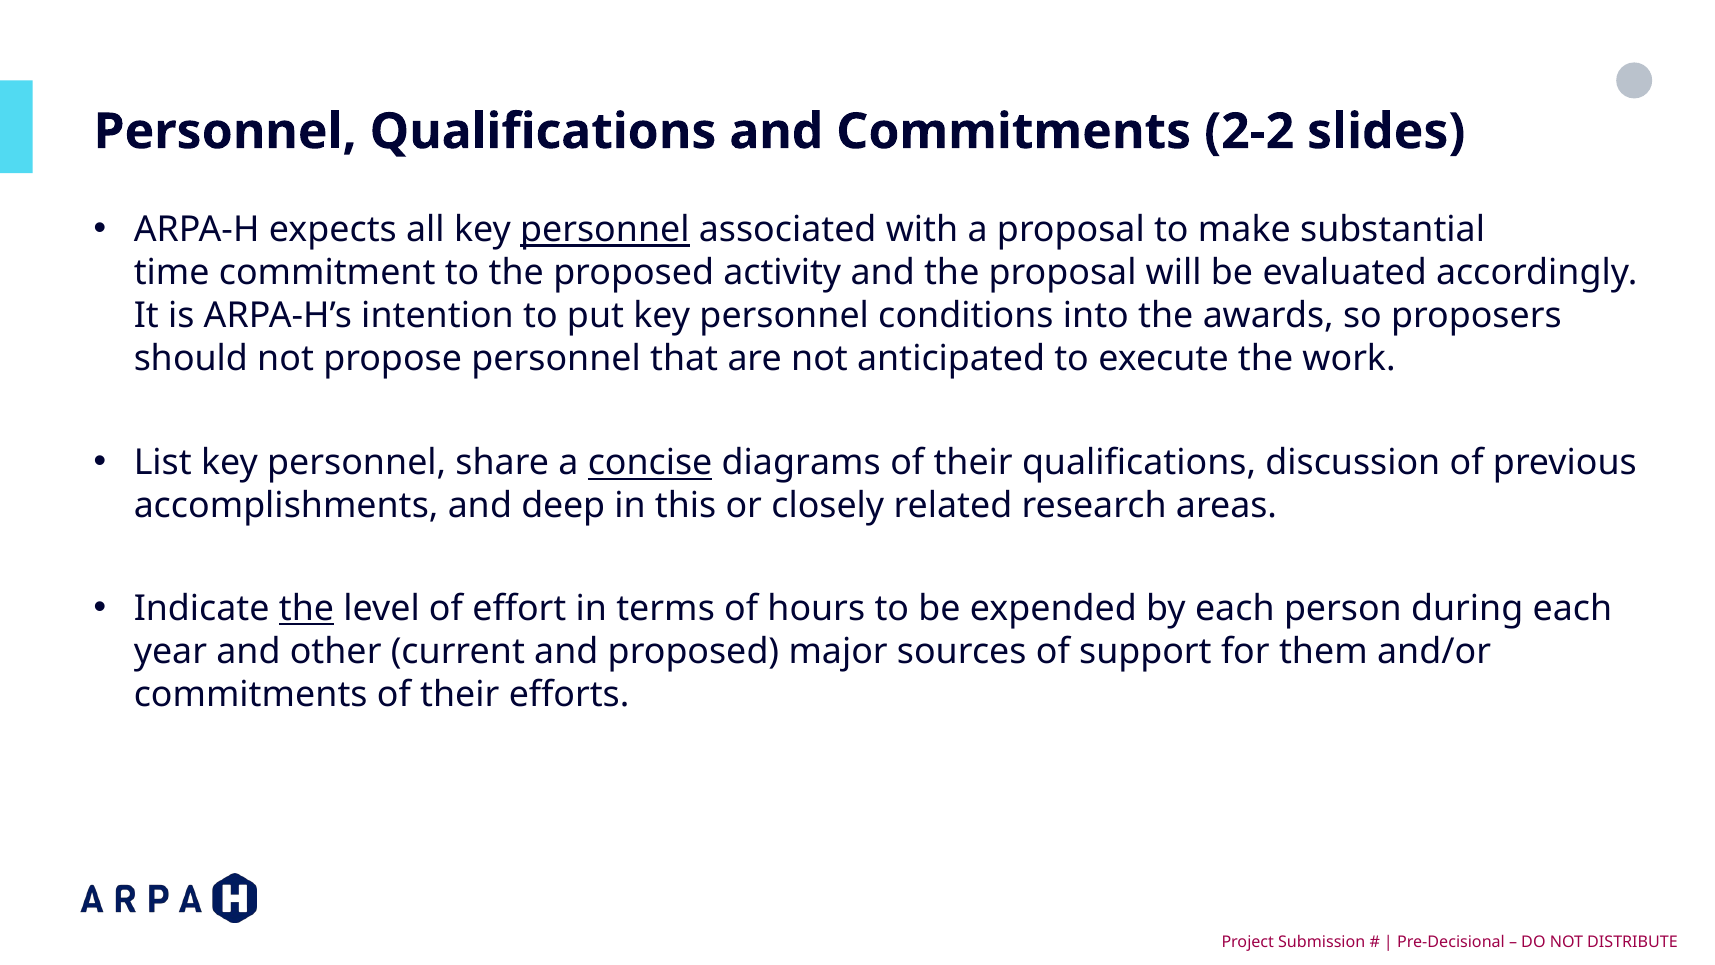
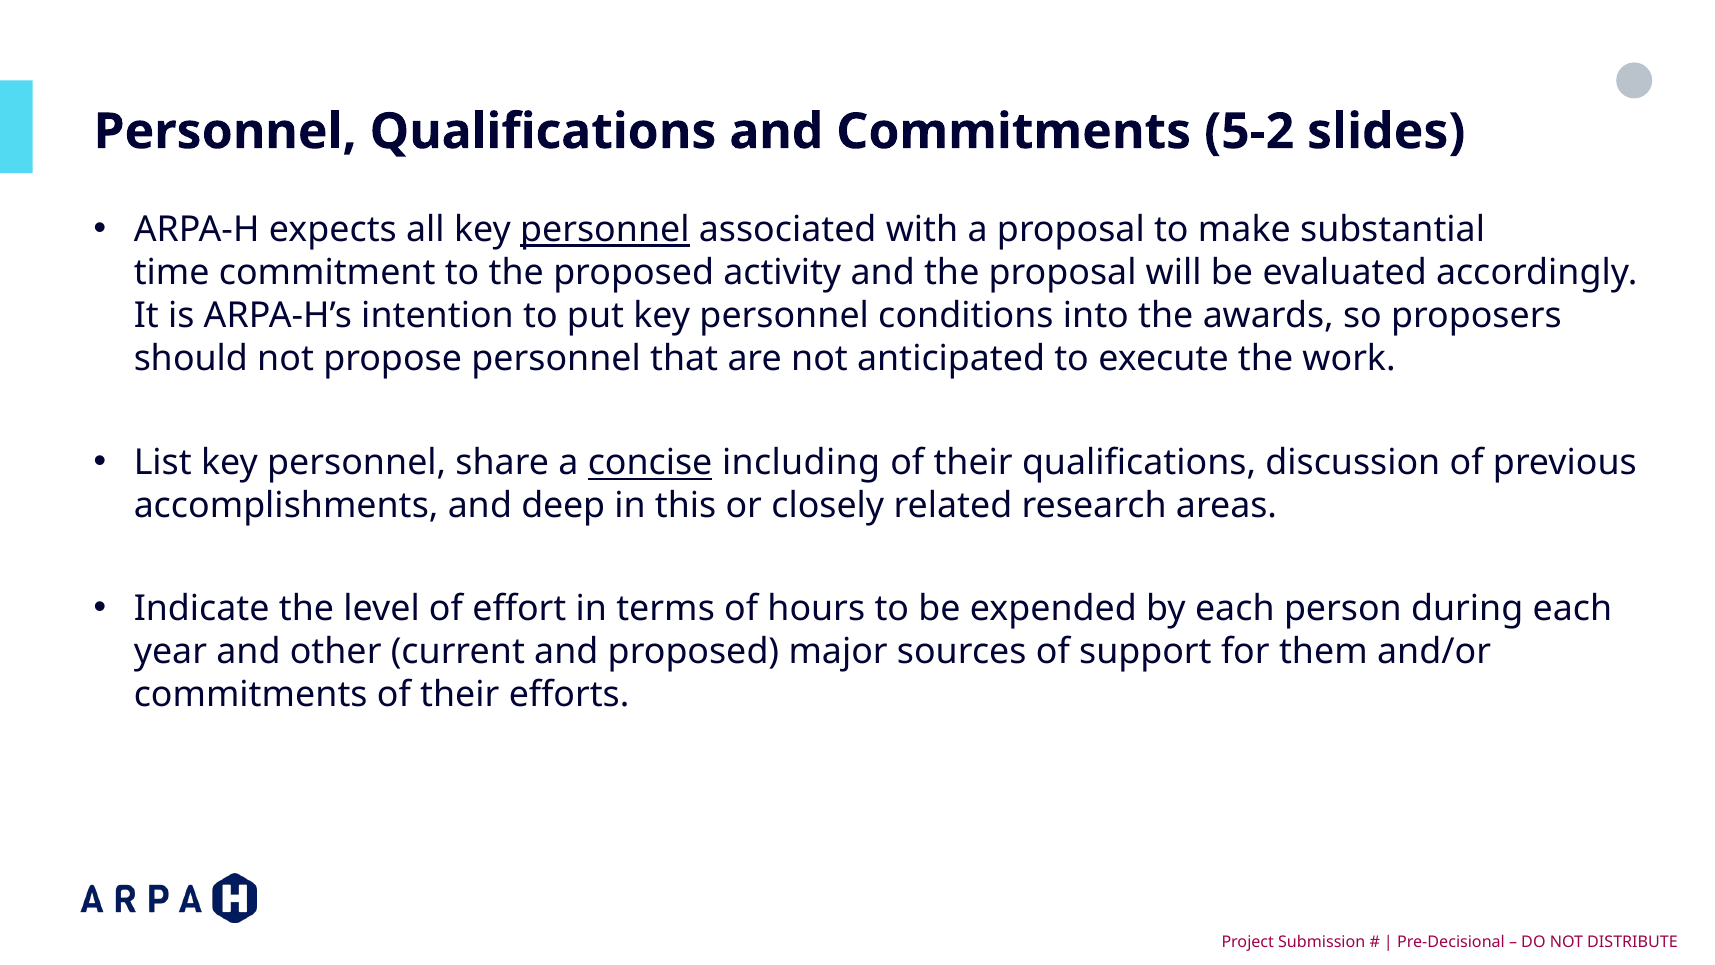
2-2: 2-2 -> 5-2 (1249, 132)
diagrams: diagrams -> including (801, 462)
the underline: present -> none (306, 609)
